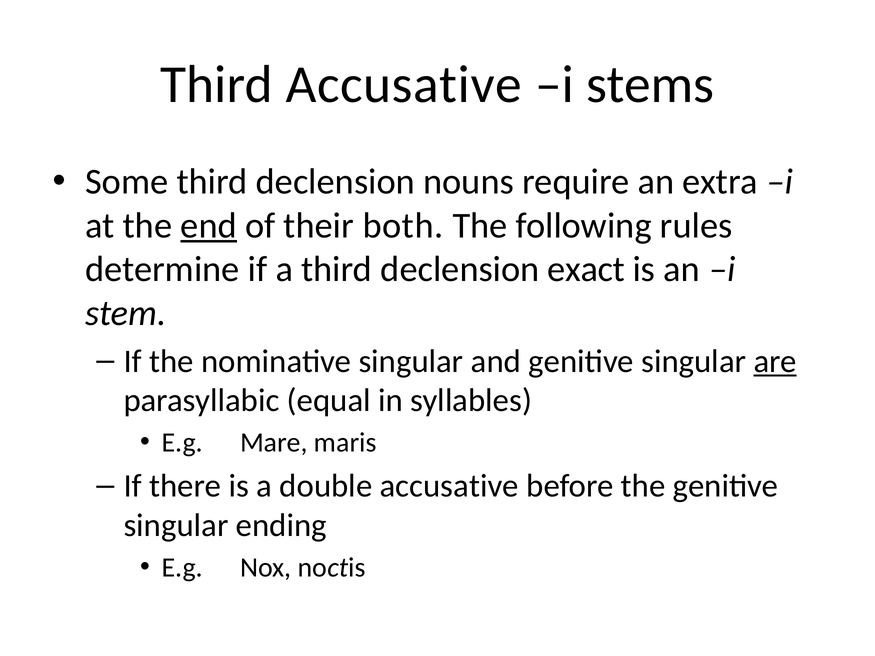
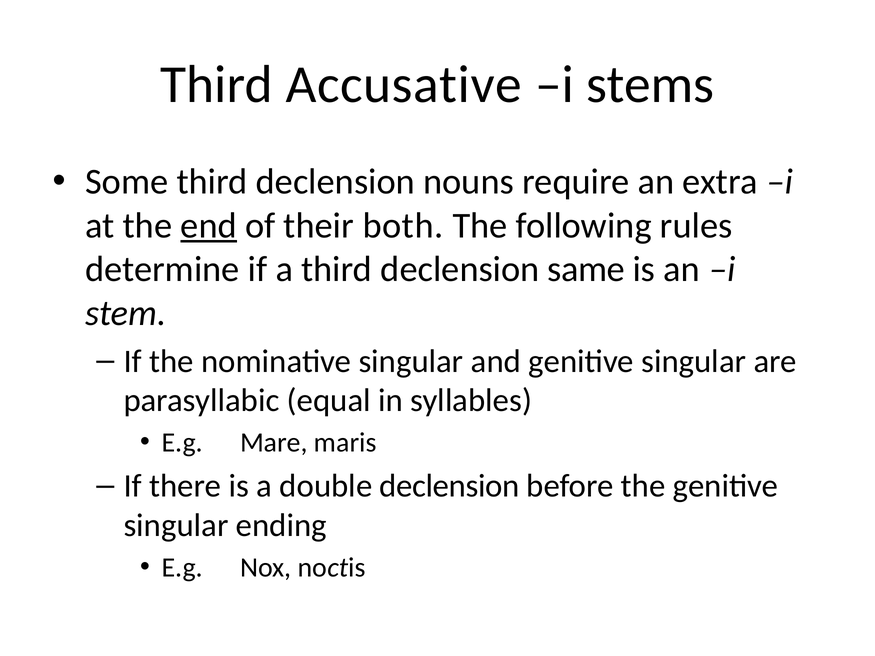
exact: exact -> same (586, 269)
are underline: present -> none (775, 361)
double accusative: accusative -> declension (449, 486)
